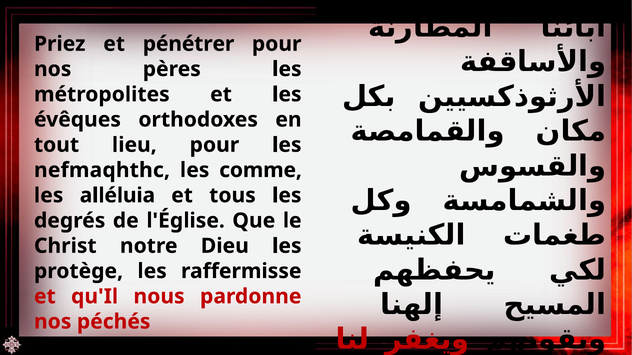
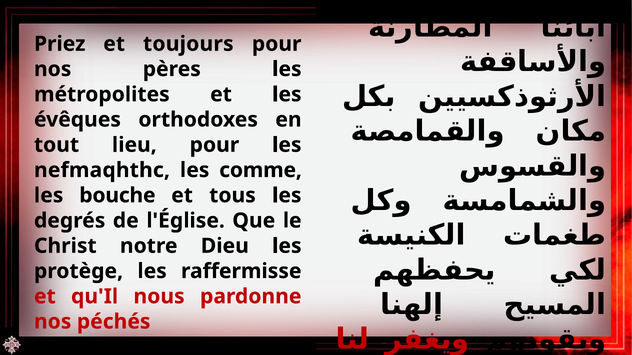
pénétrer: pénétrer -> toujours (188, 44)
alléluia: alléluia -> bouche (117, 196)
